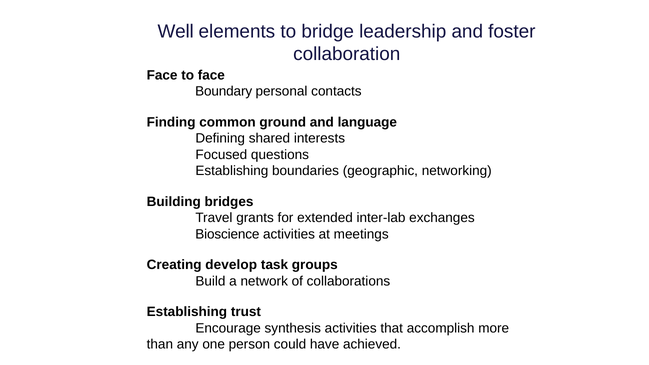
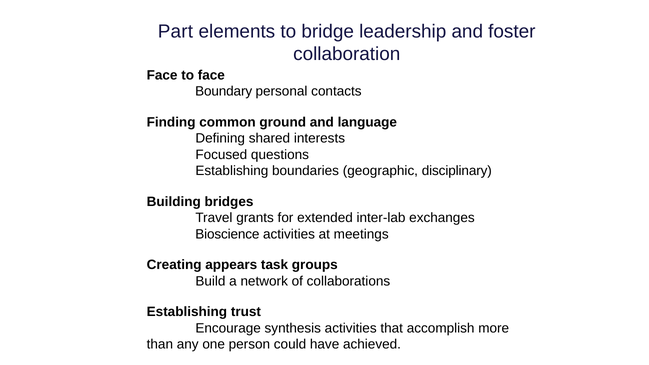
Well: Well -> Part (175, 31)
networking: networking -> disciplinary (457, 171)
develop: develop -> appears (231, 265)
